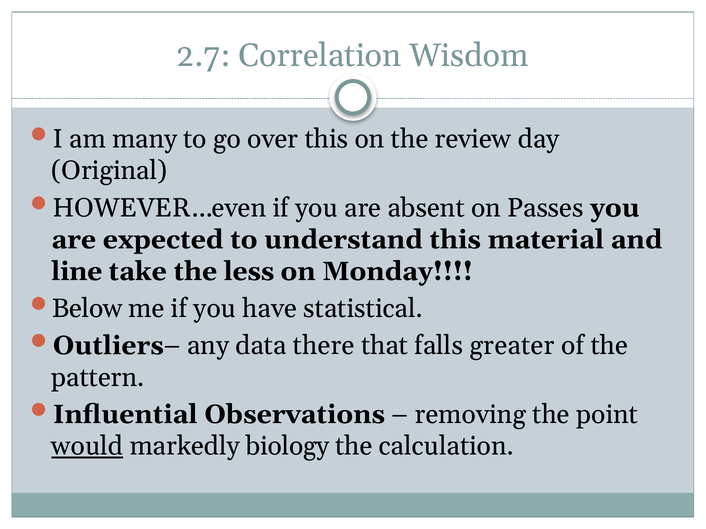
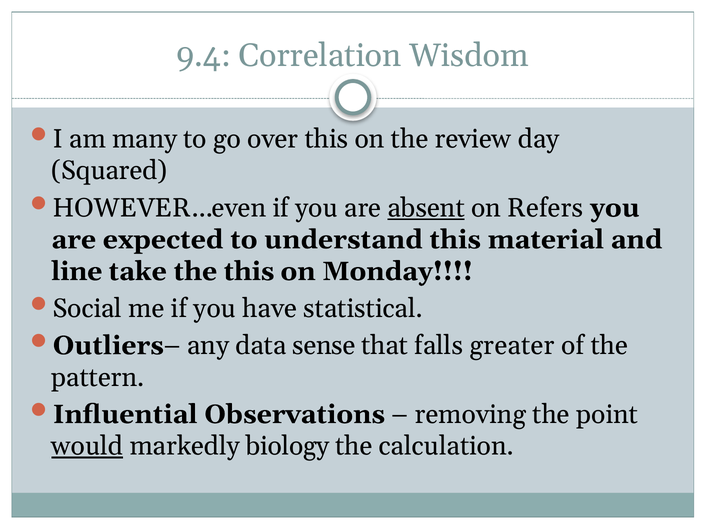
2.7: 2.7 -> 9.4 (204, 56)
Original: Original -> Squared (109, 171)
absent underline: none -> present (426, 208)
Passes: Passes -> Refers (545, 208)
the less: less -> this (249, 272)
Below: Below -> Social (87, 309)
there: there -> sense (324, 346)
